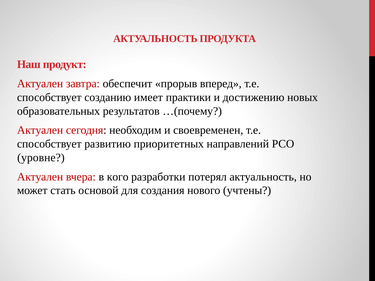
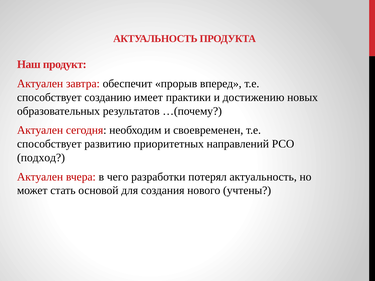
уровне: уровне -> подход (41, 158)
кого: кого -> чего (118, 177)
